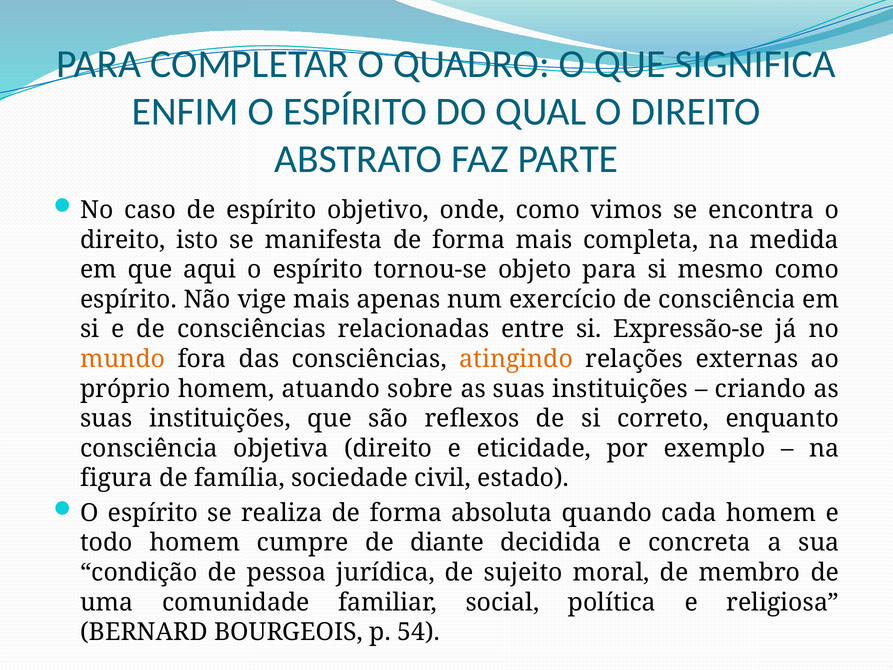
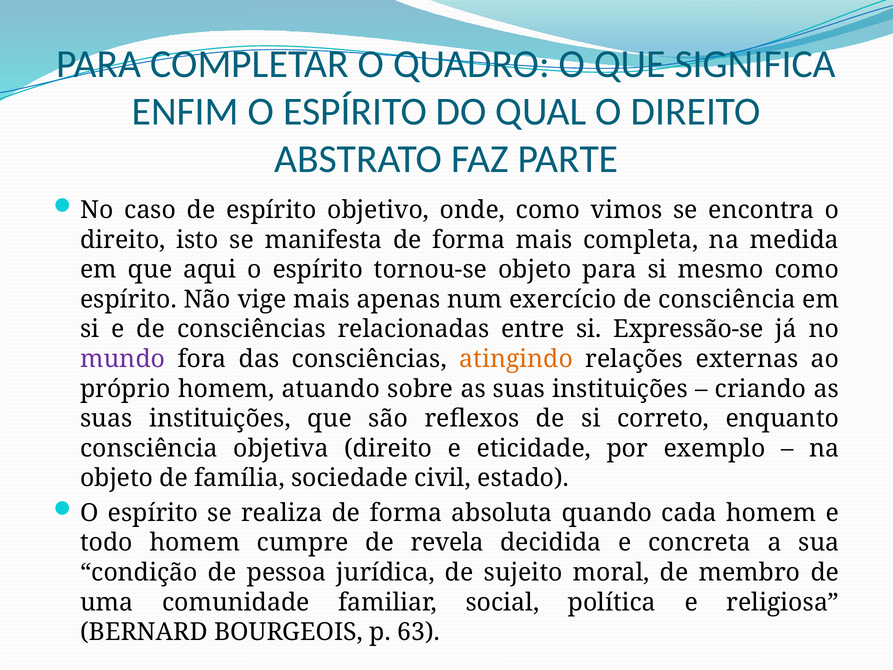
mundo colour: orange -> purple (123, 359)
figura: figura -> objeto (117, 478)
diante: diante -> revela (447, 543)
54: 54 -> 63 (419, 632)
